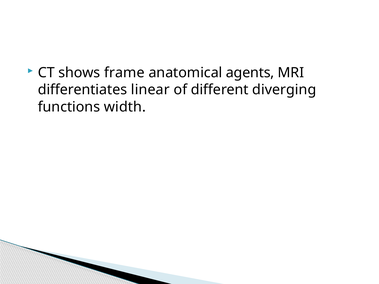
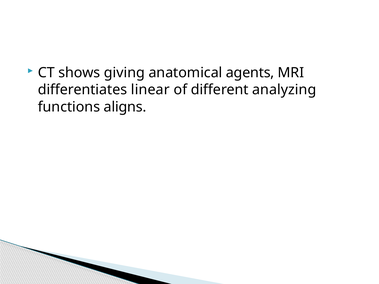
frame: frame -> giving (124, 73)
diverging: diverging -> analyzing (284, 90)
width: width -> aligns (125, 107)
